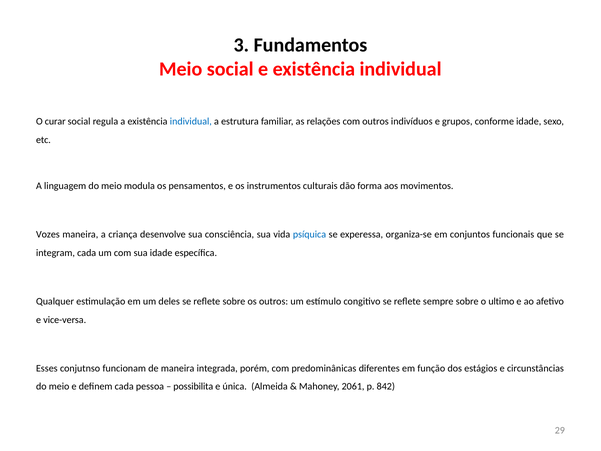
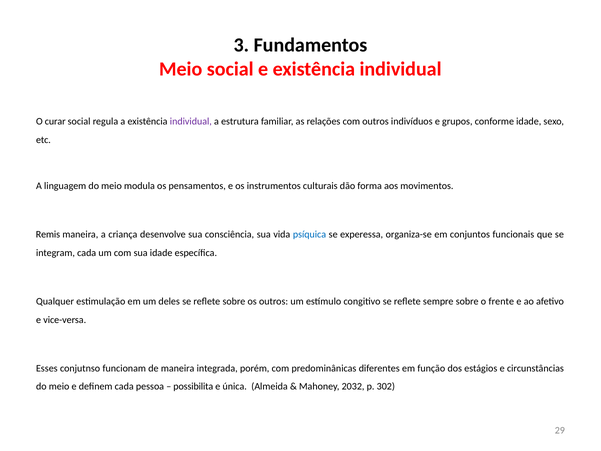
individual colour: blue -> purple (191, 121)
Vozes: Vozes -> Remis (48, 234)
ultimo: ultimo -> frente (501, 301)
2061: 2061 -> 2032 (353, 386)
842: 842 -> 302 (386, 386)
